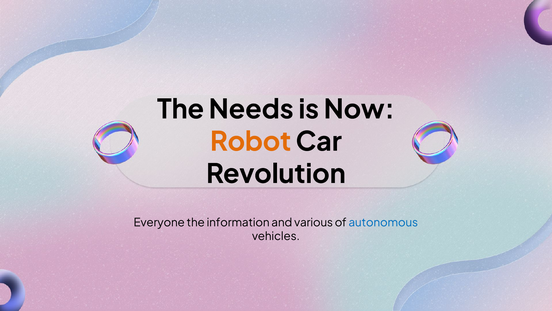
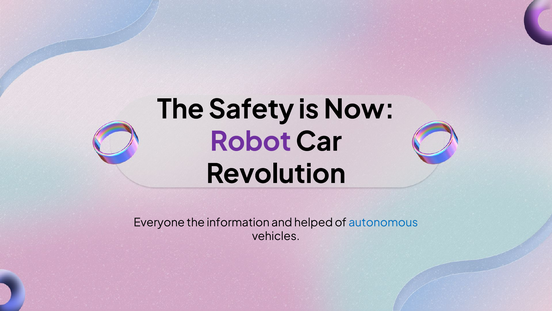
Needs: Needs -> Safety (251, 109)
Robot colour: orange -> purple (251, 142)
various: various -> helped (314, 222)
